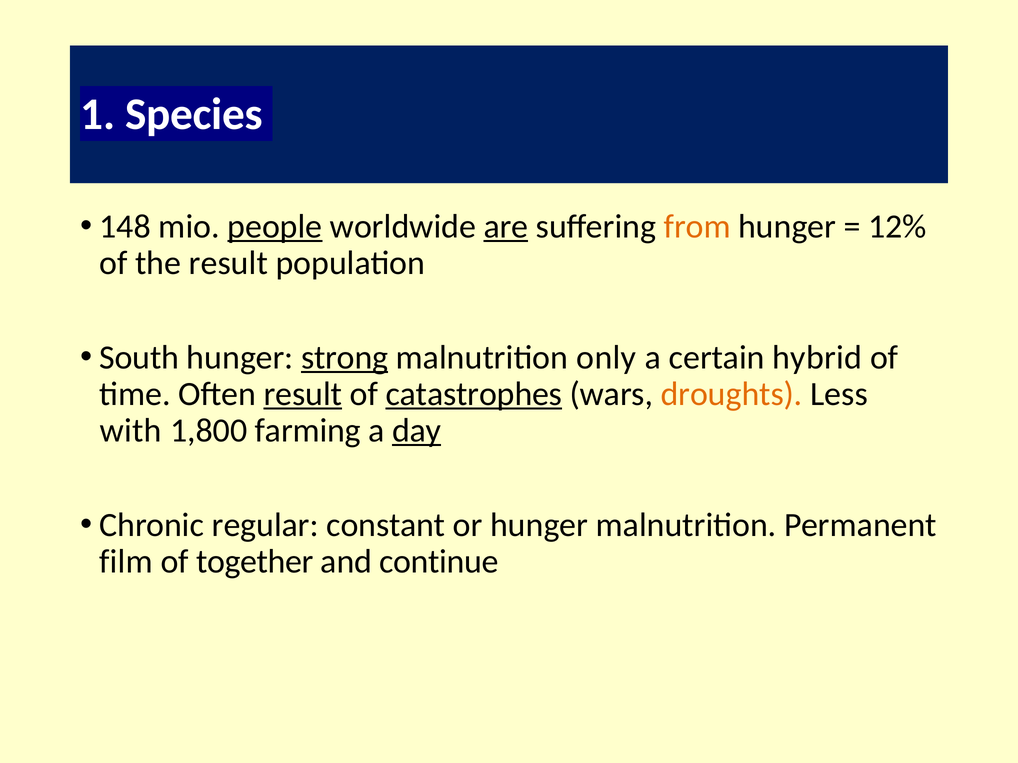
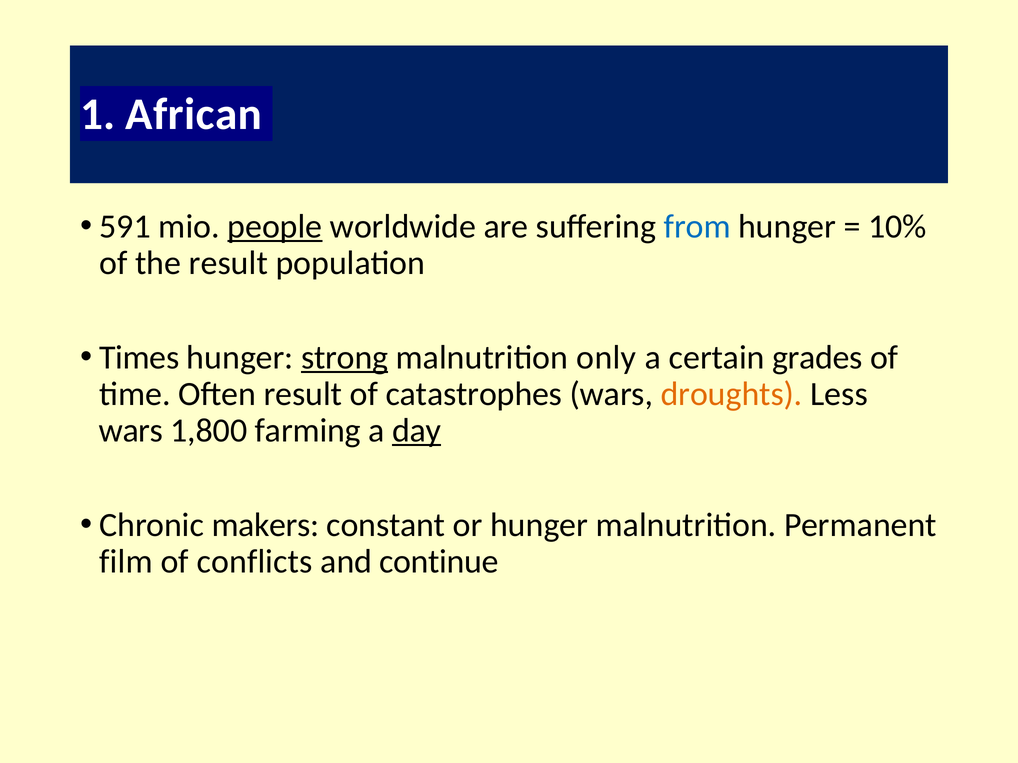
Species: Species -> African (194, 114)
148: 148 -> 591 (125, 226)
are underline: present -> none (506, 226)
from colour: orange -> blue (697, 226)
12%: 12% -> 10% (897, 226)
South: South -> Times (139, 358)
hybrid: hybrid -> grades (818, 358)
result underline: present -> none (303, 394)
catastrophes underline: present -> none (474, 394)
with: with -> wars (131, 431)
regular: regular -> makers (265, 525)
together: together -> conflicts (255, 562)
